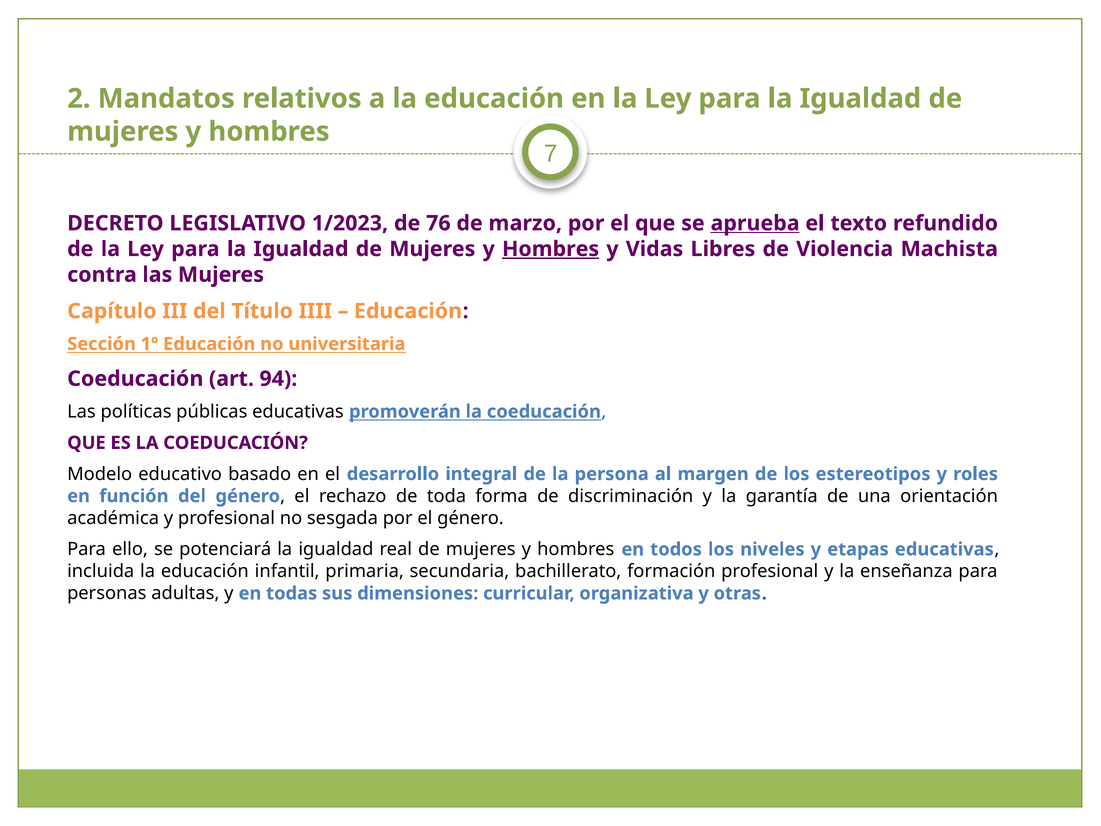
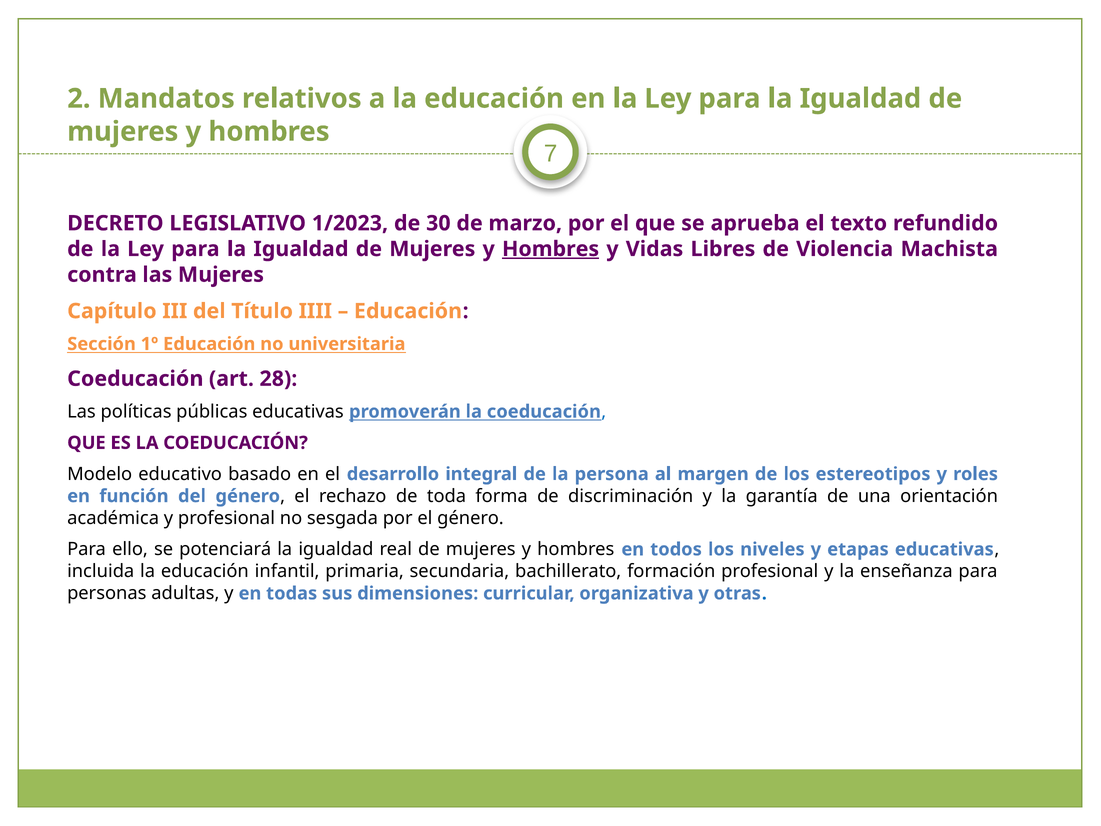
76: 76 -> 30 (438, 223)
aprueba underline: present -> none (755, 223)
94: 94 -> 28 (278, 379)
